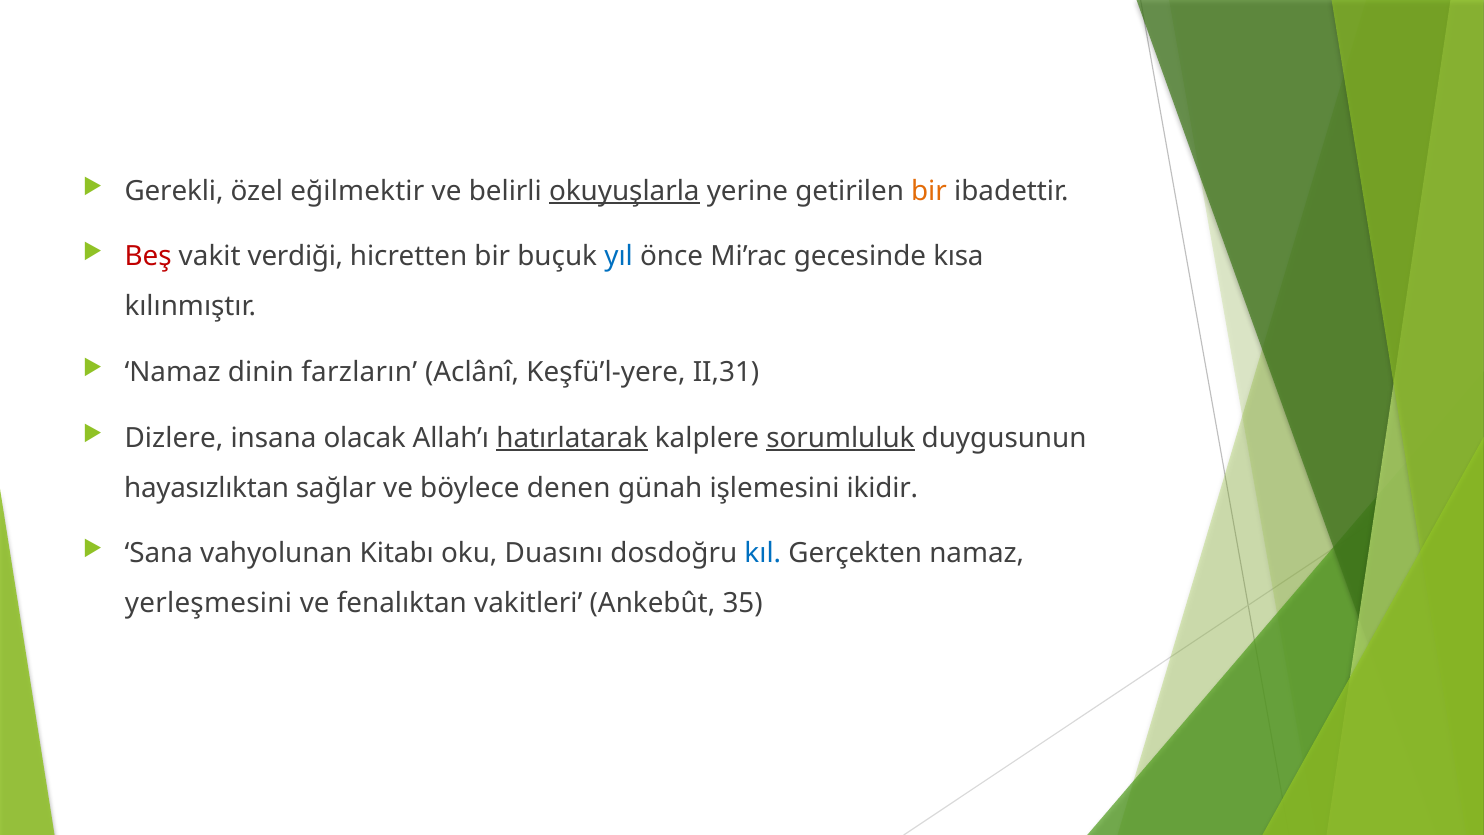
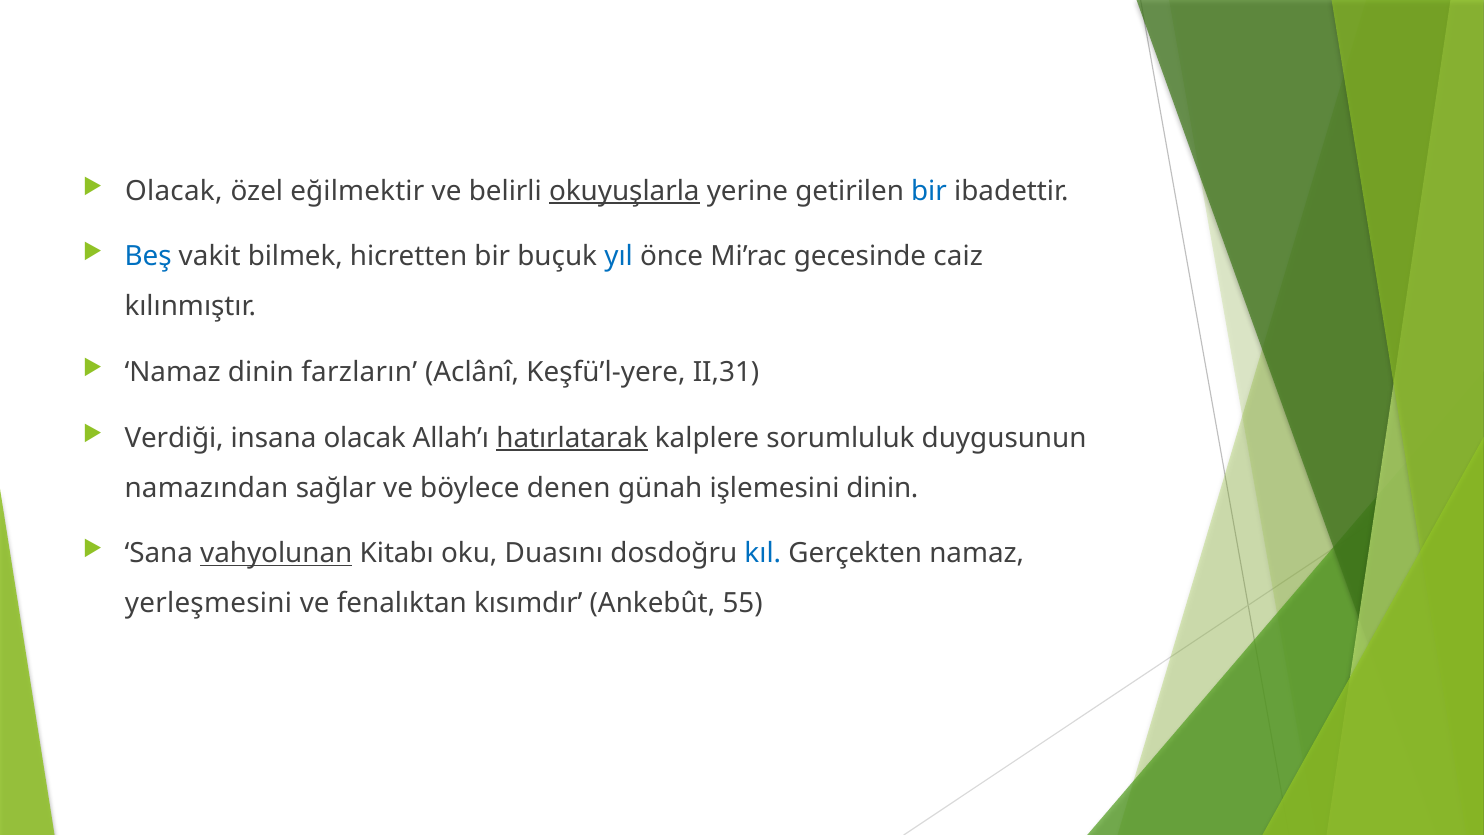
Gerekli: Gerekli -> Olacak (174, 191)
bir colour: orange -> blue (929, 191)
Beş colour: red -> blue (148, 257)
verdiği: verdiği -> bilmek (295, 257)
kısa: kısa -> caiz (958, 257)
Dizlere: Dizlere -> Verdiği (174, 438)
sorumluluk underline: present -> none (840, 438)
hayasızlıktan: hayasızlıktan -> namazından (206, 488)
işlemesini ikidir: ikidir -> dinin (882, 488)
vahyolunan underline: none -> present (276, 553)
vakitleri: vakitleri -> kısımdır (528, 603)
35: 35 -> 55 (743, 603)
